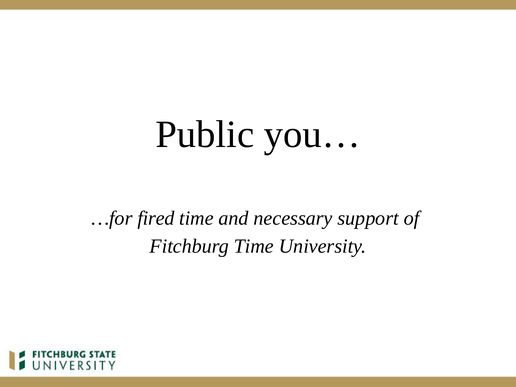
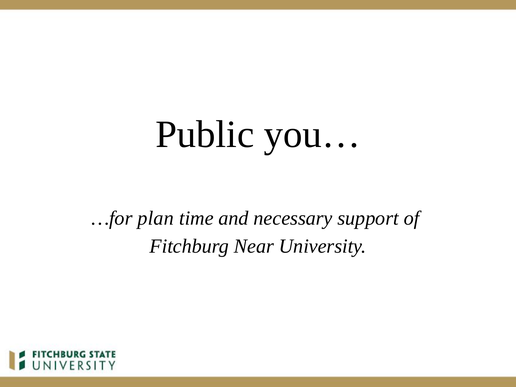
fired: fired -> plan (156, 218)
Fitchburg Time: Time -> Near (254, 246)
